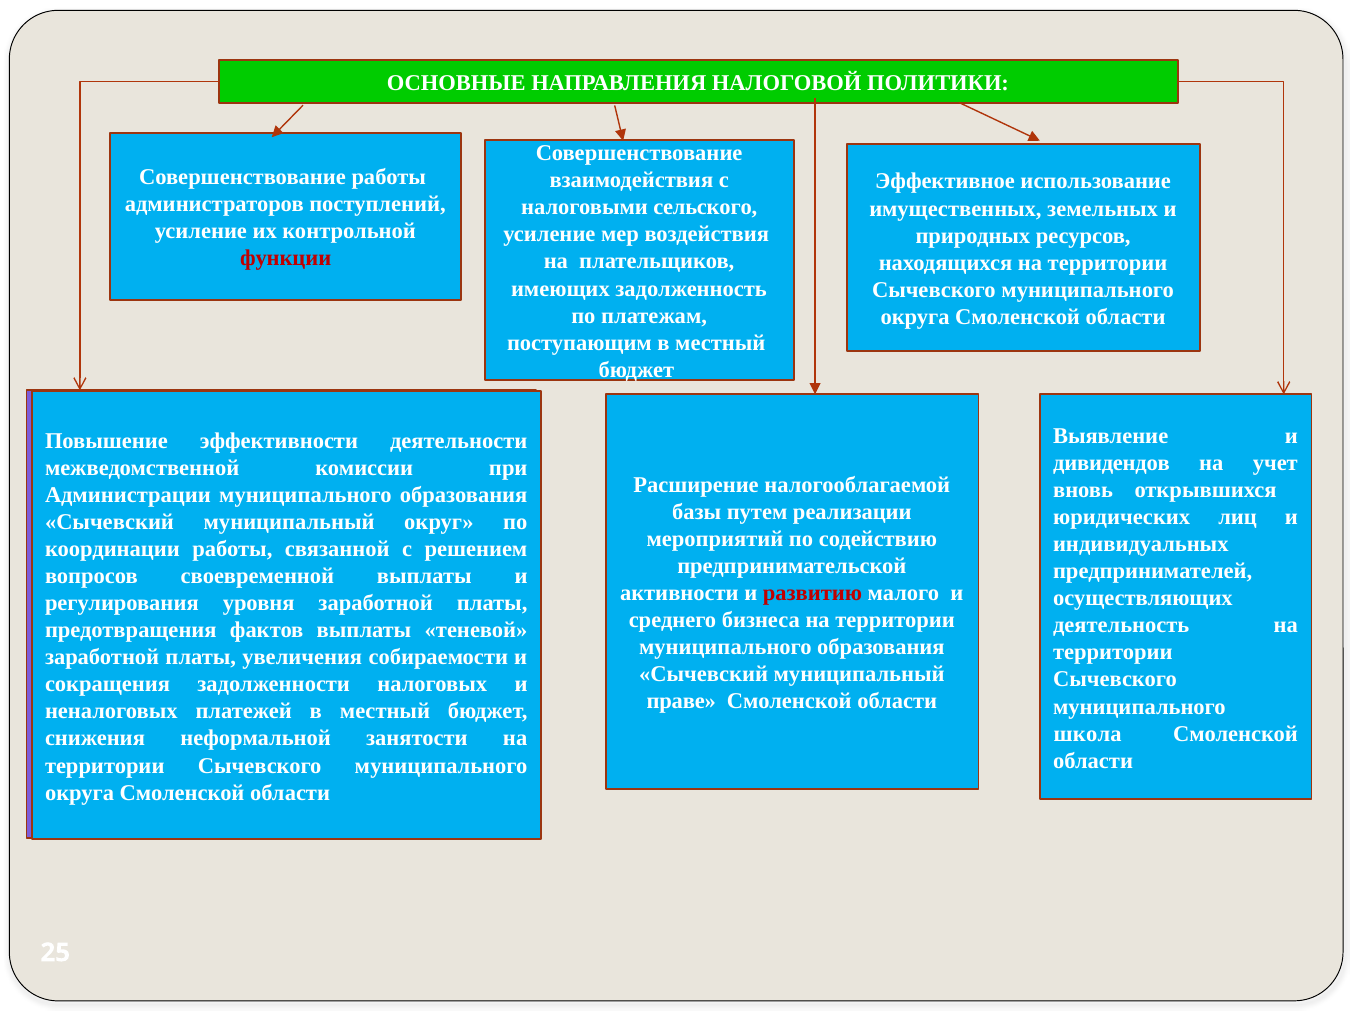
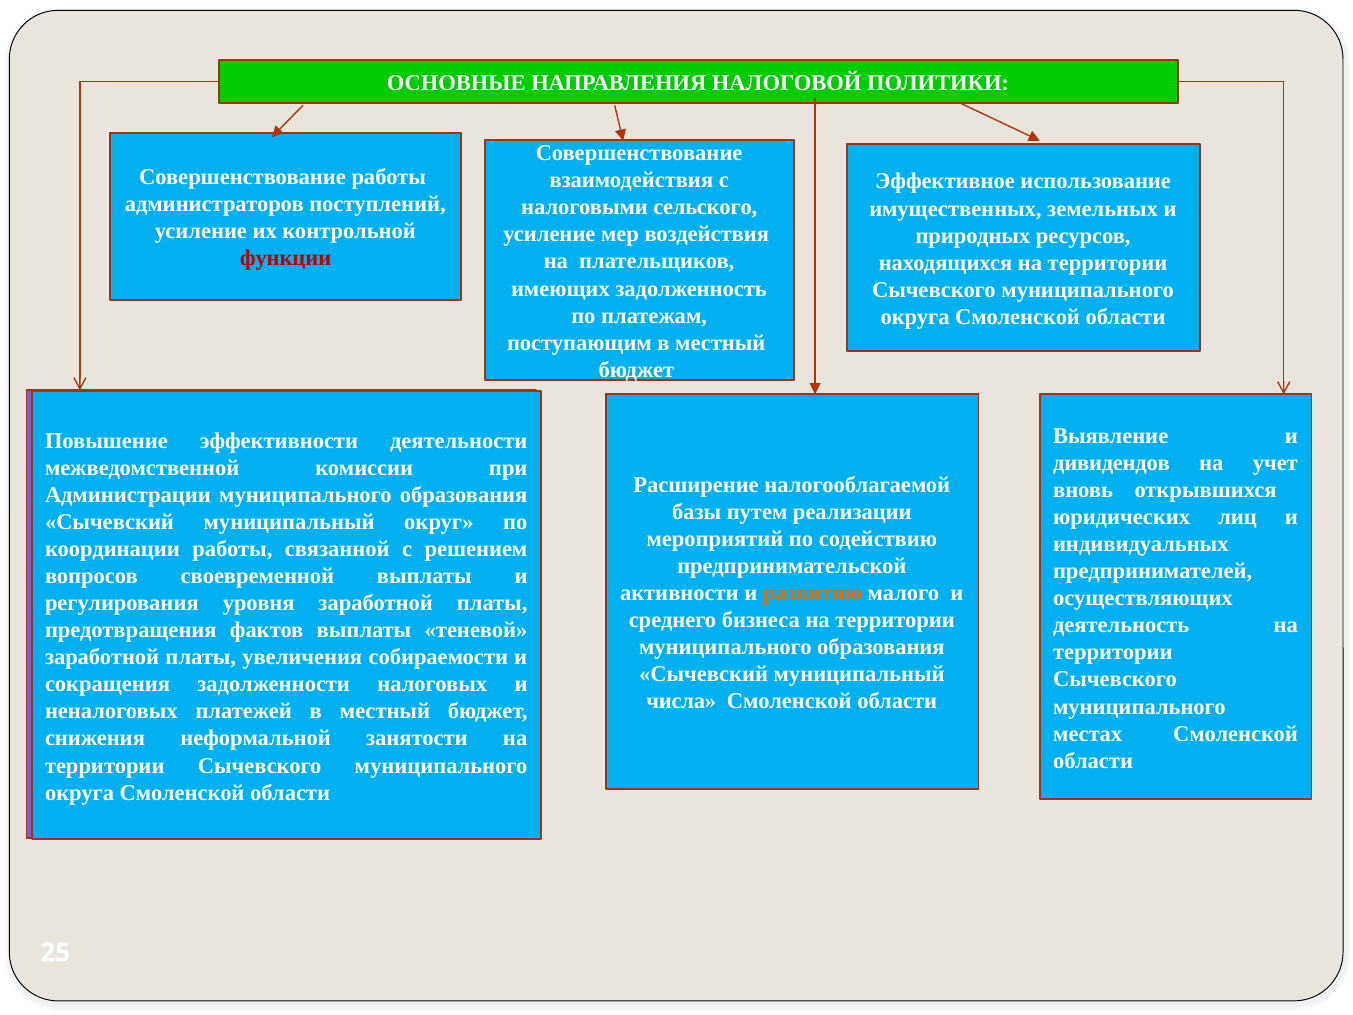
развитию colour: red -> orange (812, 593)
праве: праве -> числа (681, 701)
школа: школа -> местах (1088, 733)
